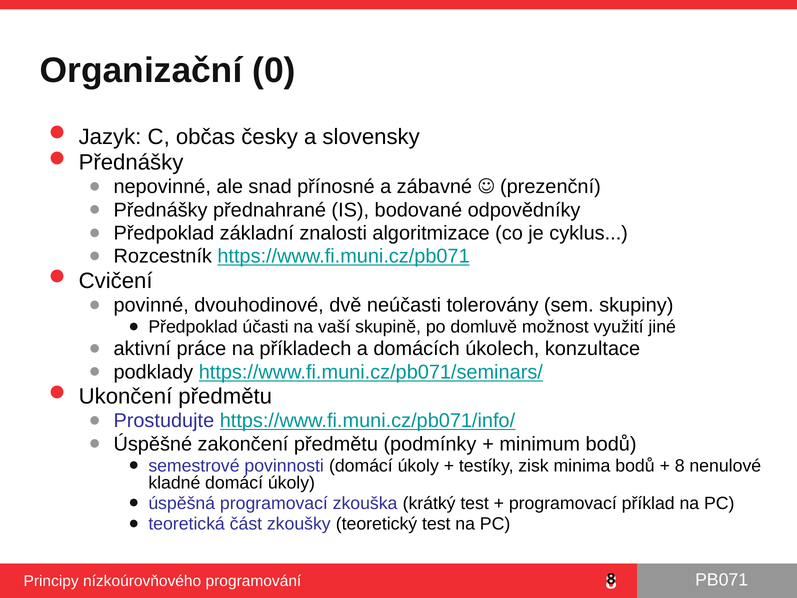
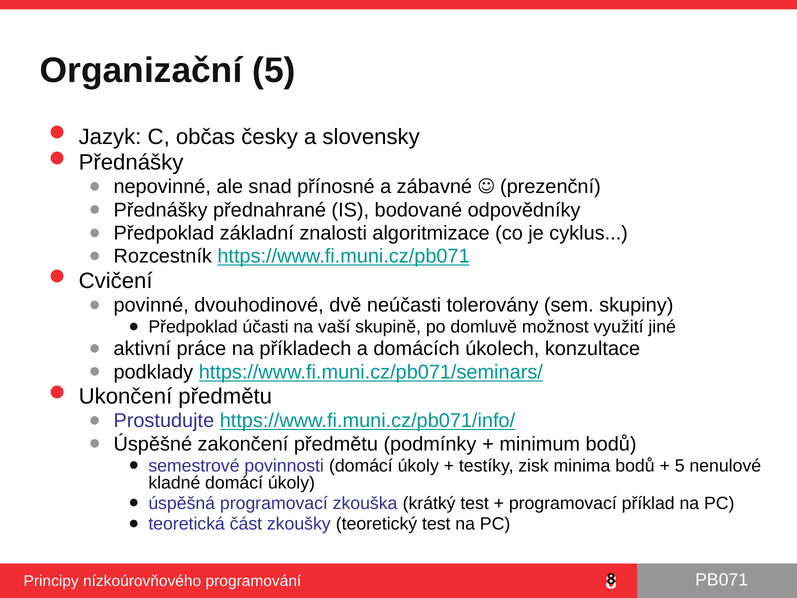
Organizační 0: 0 -> 5 (274, 71)
8: 8 -> 5 (680, 465)
